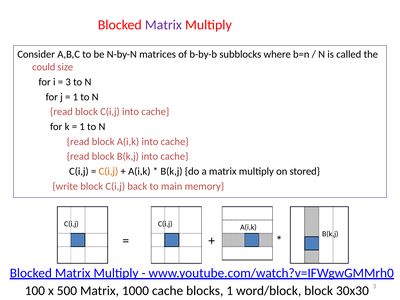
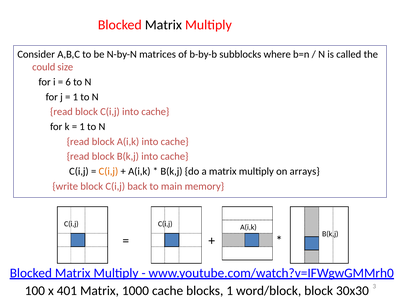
Matrix colour: purple -> black (163, 25)
3: 3 -> 6 (68, 82)
stored: stored -> arrays (305, 171)
500: 500 -> 401 (67, 291)
